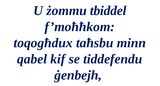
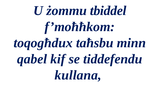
ġenbejh: ġenbejh -> kullana (78, 75)
